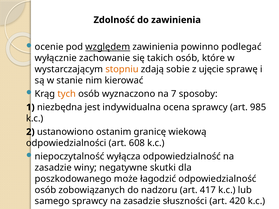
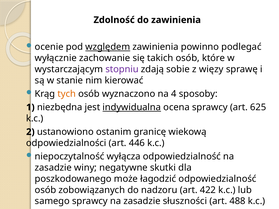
stopniu colour: orange -> purple (122, 69)
ujęcie: ujęcie -> więzy (211, 69)
7: 7 -> 4 (174, 94)
indywidualna underline: none -> present (132, 107)
985: 985 -> 625 (258, 107)
608: 608 -> 446 (137, 143)
417: 417 -> 422 (208, 190)
420: 420 -> 488 (238, 201)
